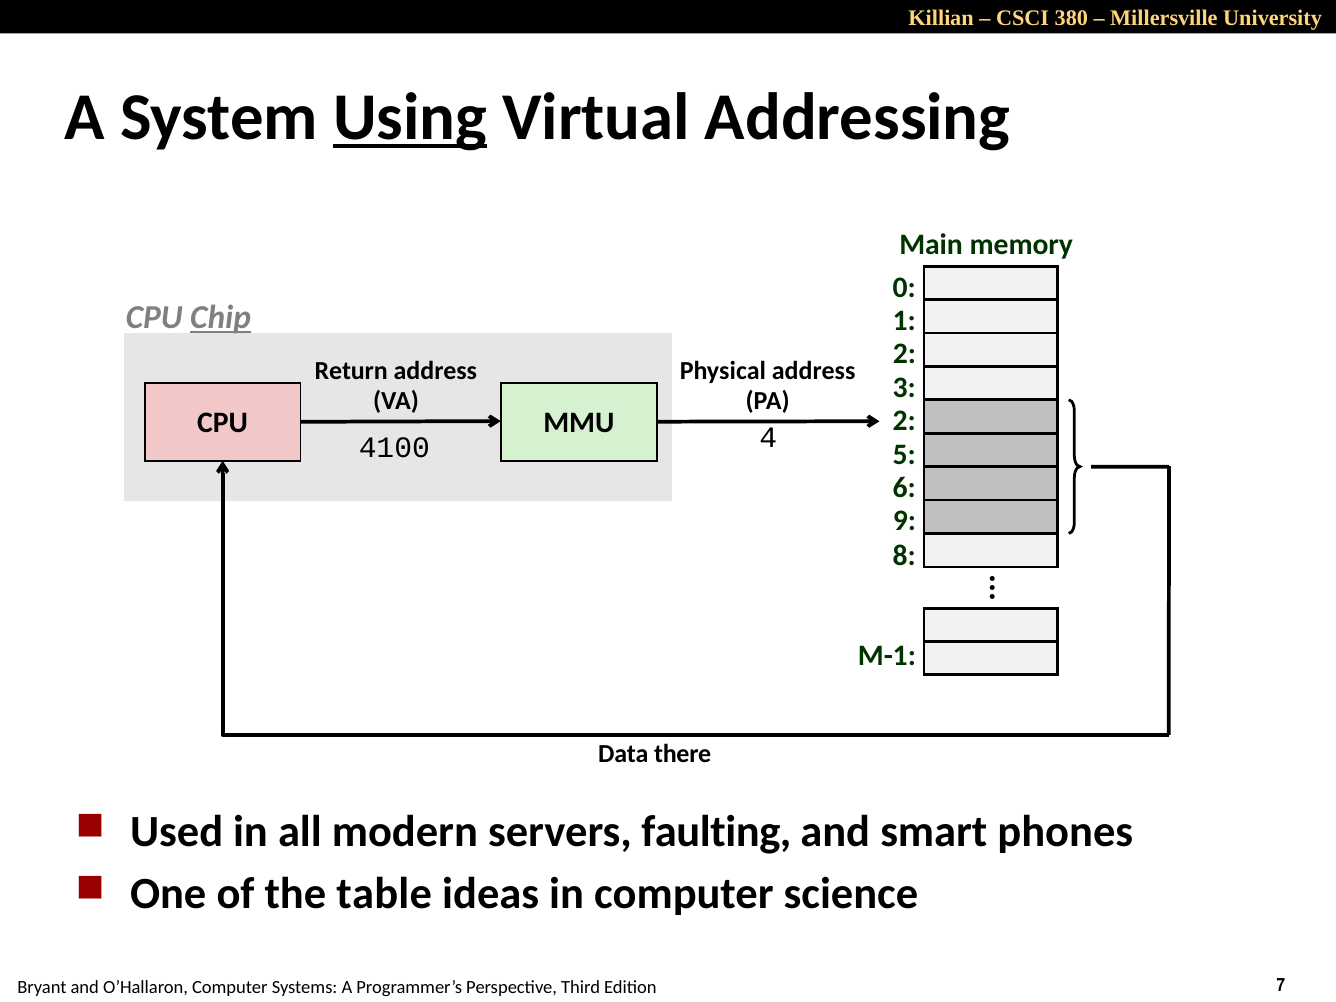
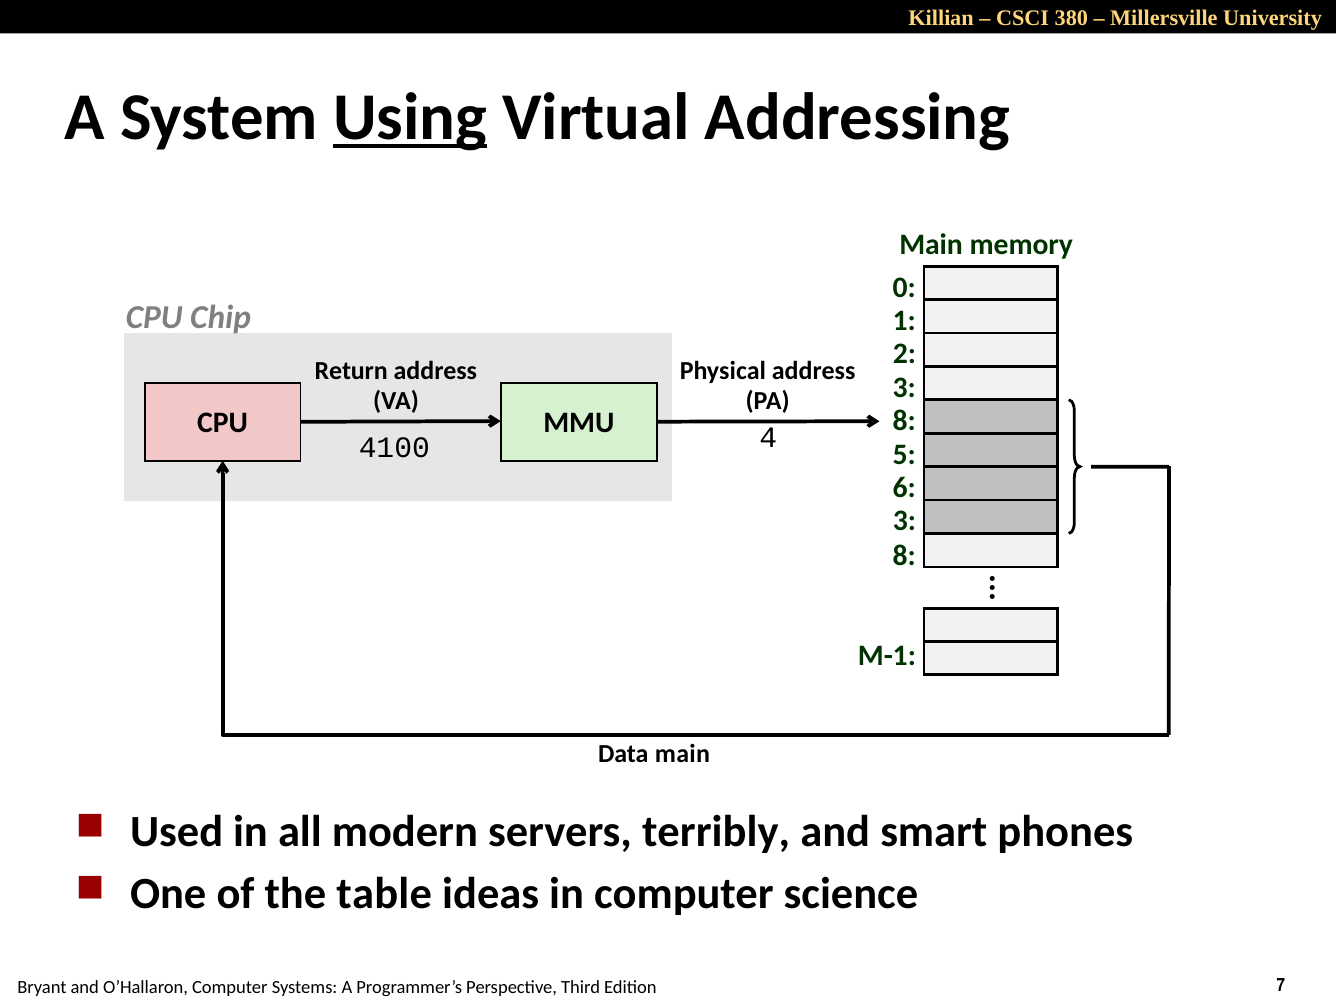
Chip underline: present -> none (221, 318)
2: 2 -> 8 (904, 421)
9: 9 -> 3 (904, 521)
Data there: there -> main (682, 753)
faulting: faulting -> terribly (716, 832)
